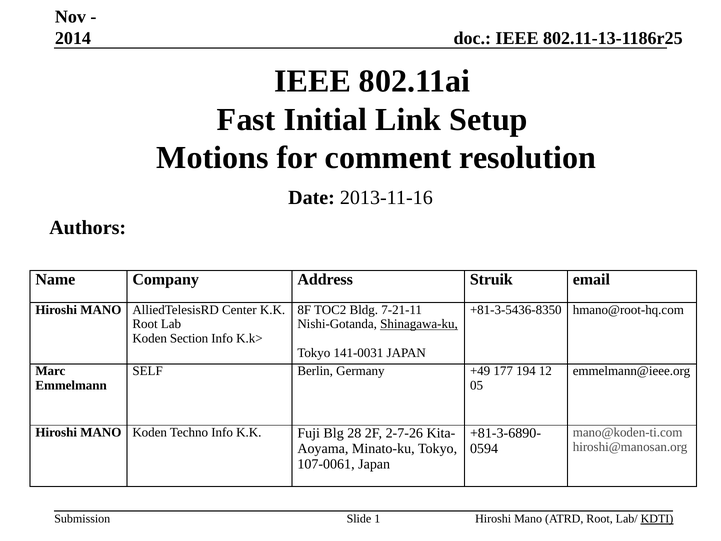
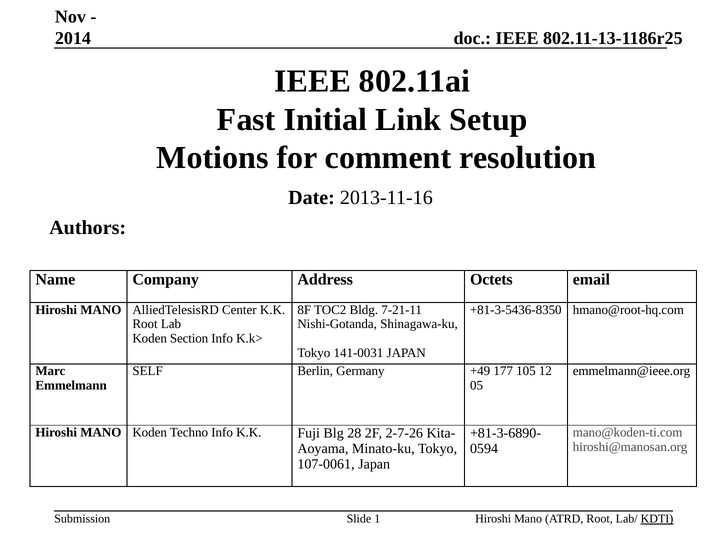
Struik: Struik -> Octets (491, 279)
Shinagawa-ku underline: present -> none (419, 324)
194: 194 -> 105 (526, 371)
